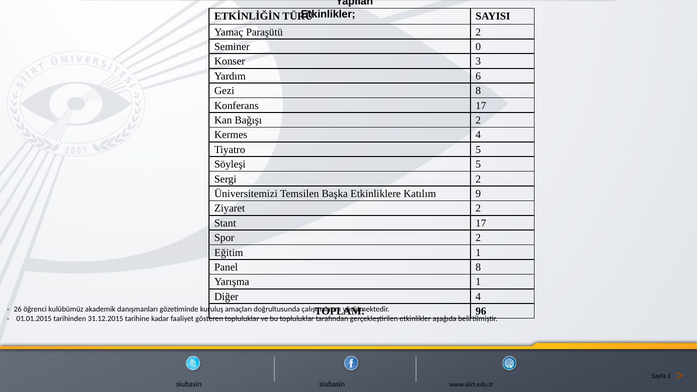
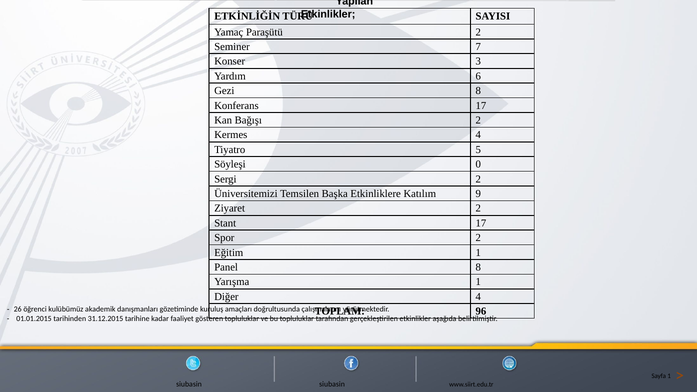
0: 0 -> 7 (478, 47)
Söyleşi 5: 5 -> 0 (478, 164)
